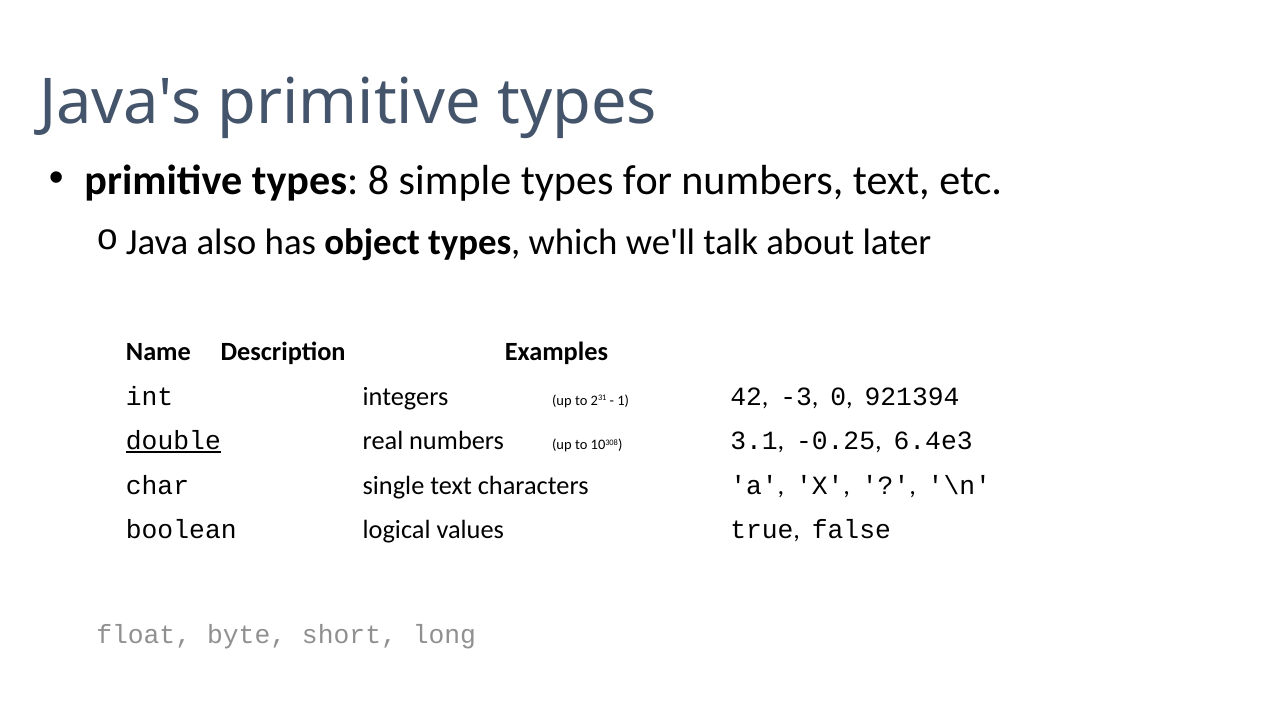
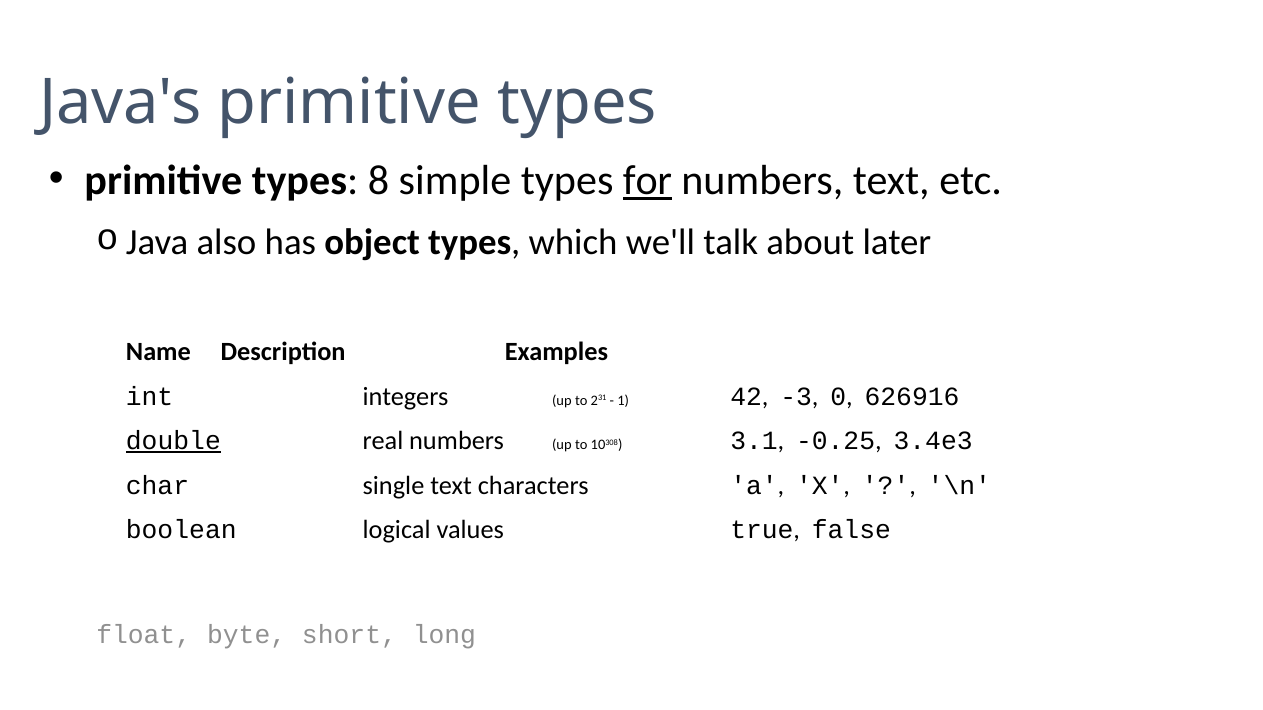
for underline: none -> present (648, 180)
921394: 921394 -> 626916 (912, 397)
6.4e3: 6.4e3 -> 3.4e3 (933, 441)
